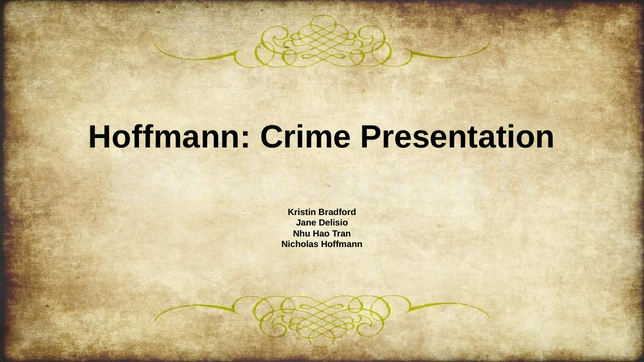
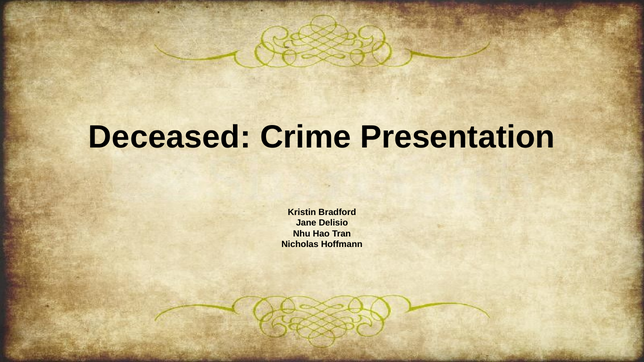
Hoffmann: Hoffmann -> Deceased (170, 137)
